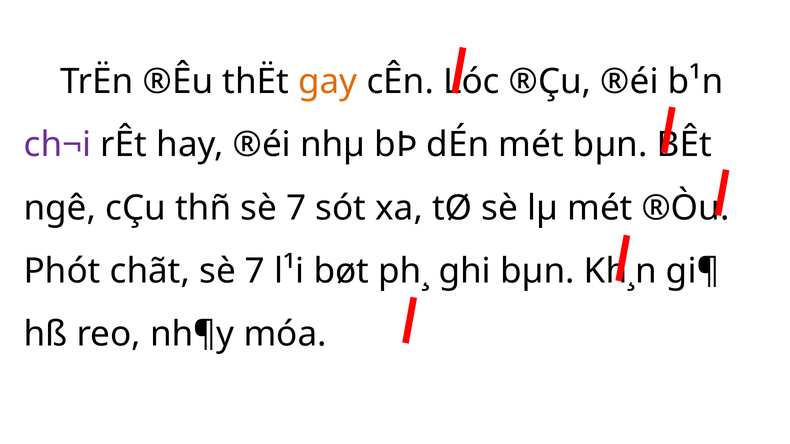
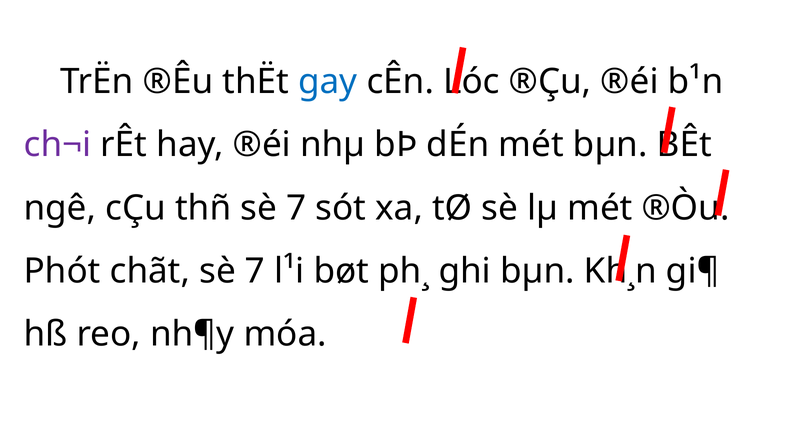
gay colour: orange -> blue (328, 82)
